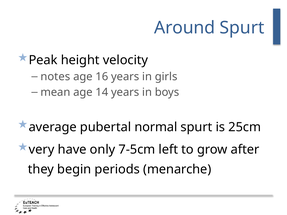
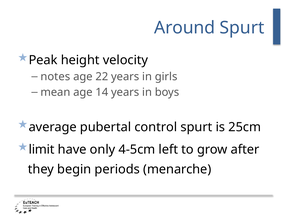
16: 16 -> 22 (102, 77)
normal: normal -> control (156, 127)
very: very -> limit (42, 150)
7-5cm: 7-5cm -> 4-5cm (137, 150)
